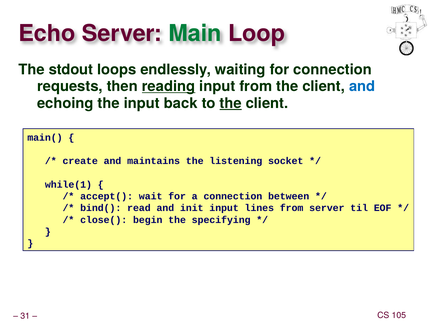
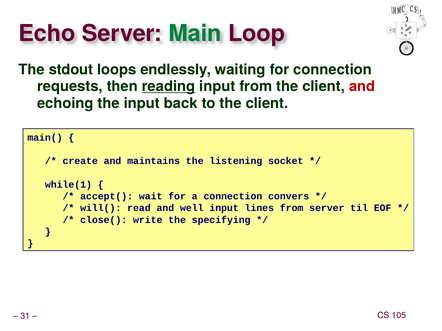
and colour: blue -> red (362, 87)
the underline: present -> none (231, 103)
between: between -> convers (289, 197)
bind(: bind( -> will( (101, 208)
init: init -> well (192, 208)
begin: begin -> write (148, 220)
